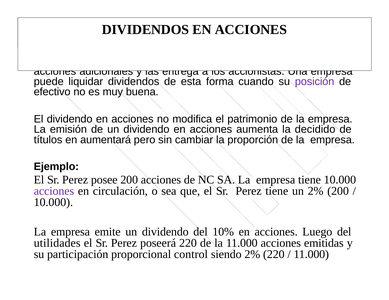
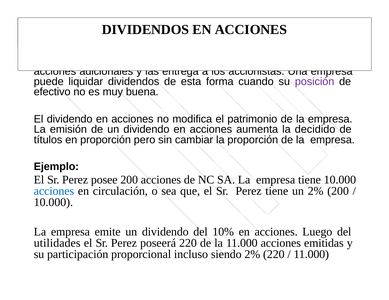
en aumentará: aumentará -> proporción (106, 140)
acciones colour: purple -> blue (54, 191)
control: control -> incluso (191, 255)
